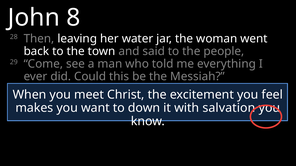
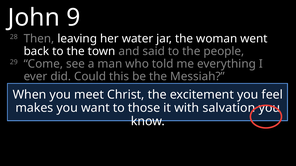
8: 8 -> 9 (73, 18)
down: down -> those (144, 108)
